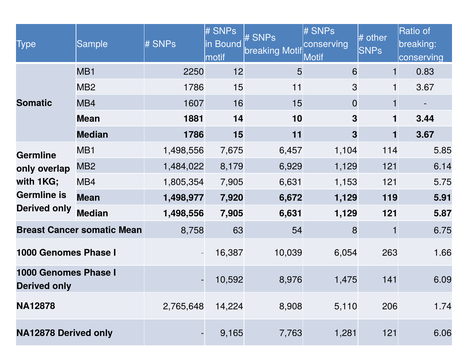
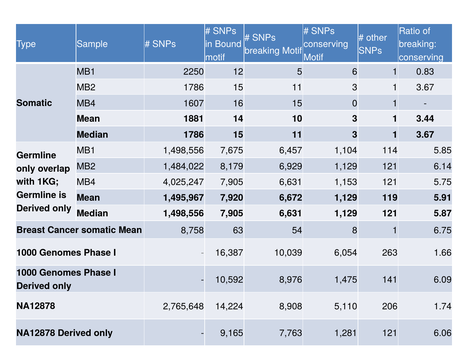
1,805,354: 1,805,354 -> 4,025,247 (183, 182)
1,498,977: 1,498,977 -> 1,495,967 (183, 198)
